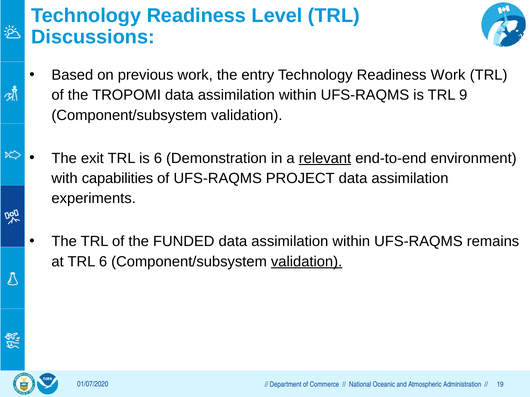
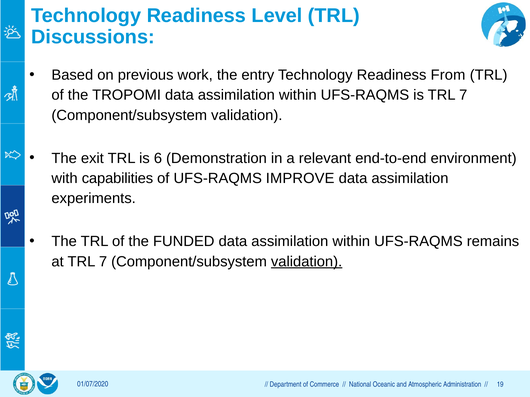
Readiness Work: Work -> From (448, 75)
is TRL 9: 9 -> 7 (463, 95)
relevant underline: present -> none (325, 158)
PROJECT: PROJECT -> IMPROVE (300, 179)
at TRL 6: 6 -> 7 (103, 262)
